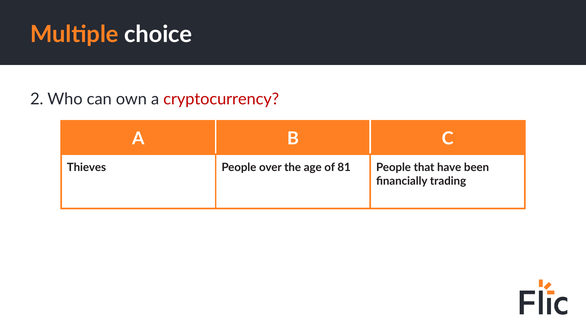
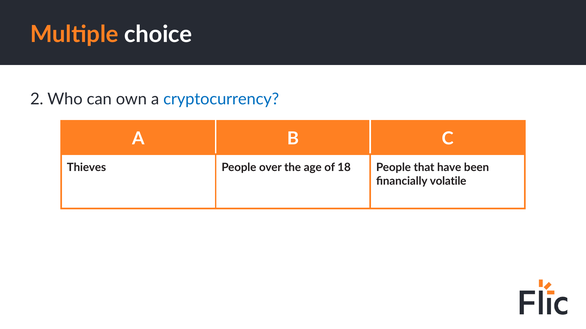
cryptocurrency colour: red -> blue (221, 99)
81: 81 -> 18 (344, 168)
trading: trading -> volatile (448, 181)
